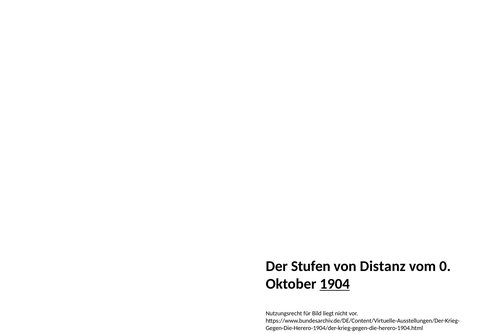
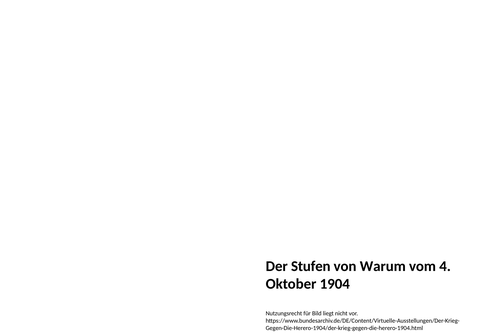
Distanz: Distanz -> Warum (383, 266)
0: 0 -> 4 (445, 266)
1904 underline: present -> none (335, 284)
